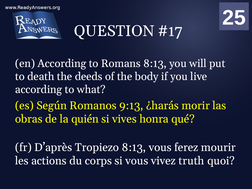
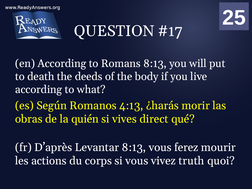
9:13: 9:13 -> 4:13 (131, 106)
honra: honra -> direct (154, 119)
Tropiezo: Tropiezo -> Levantar (97, 147)
